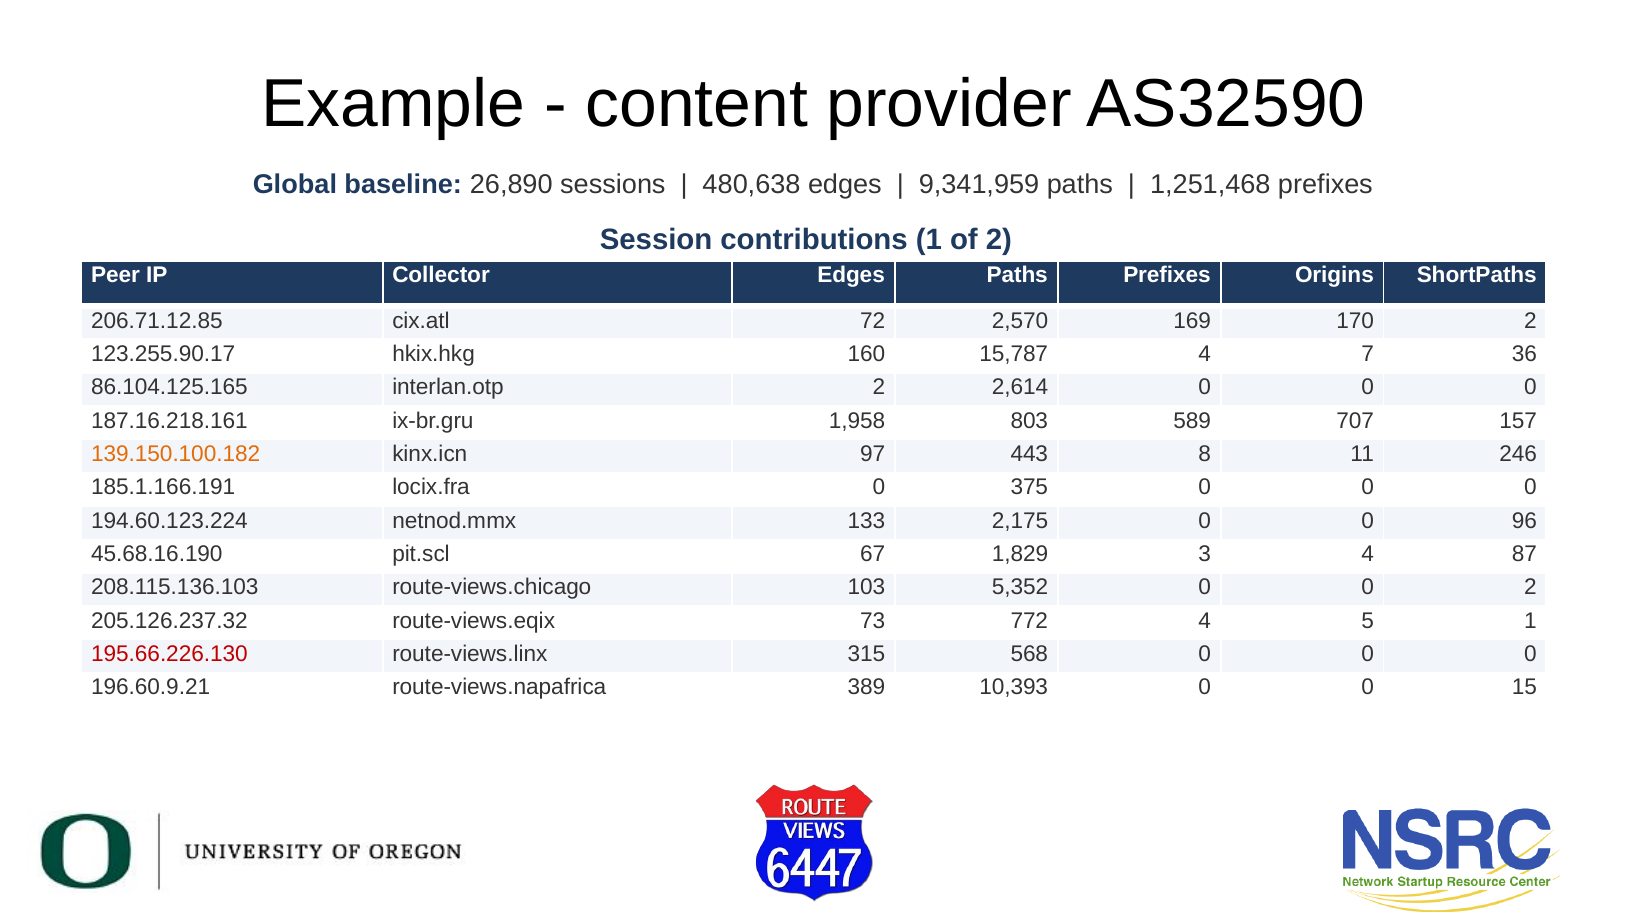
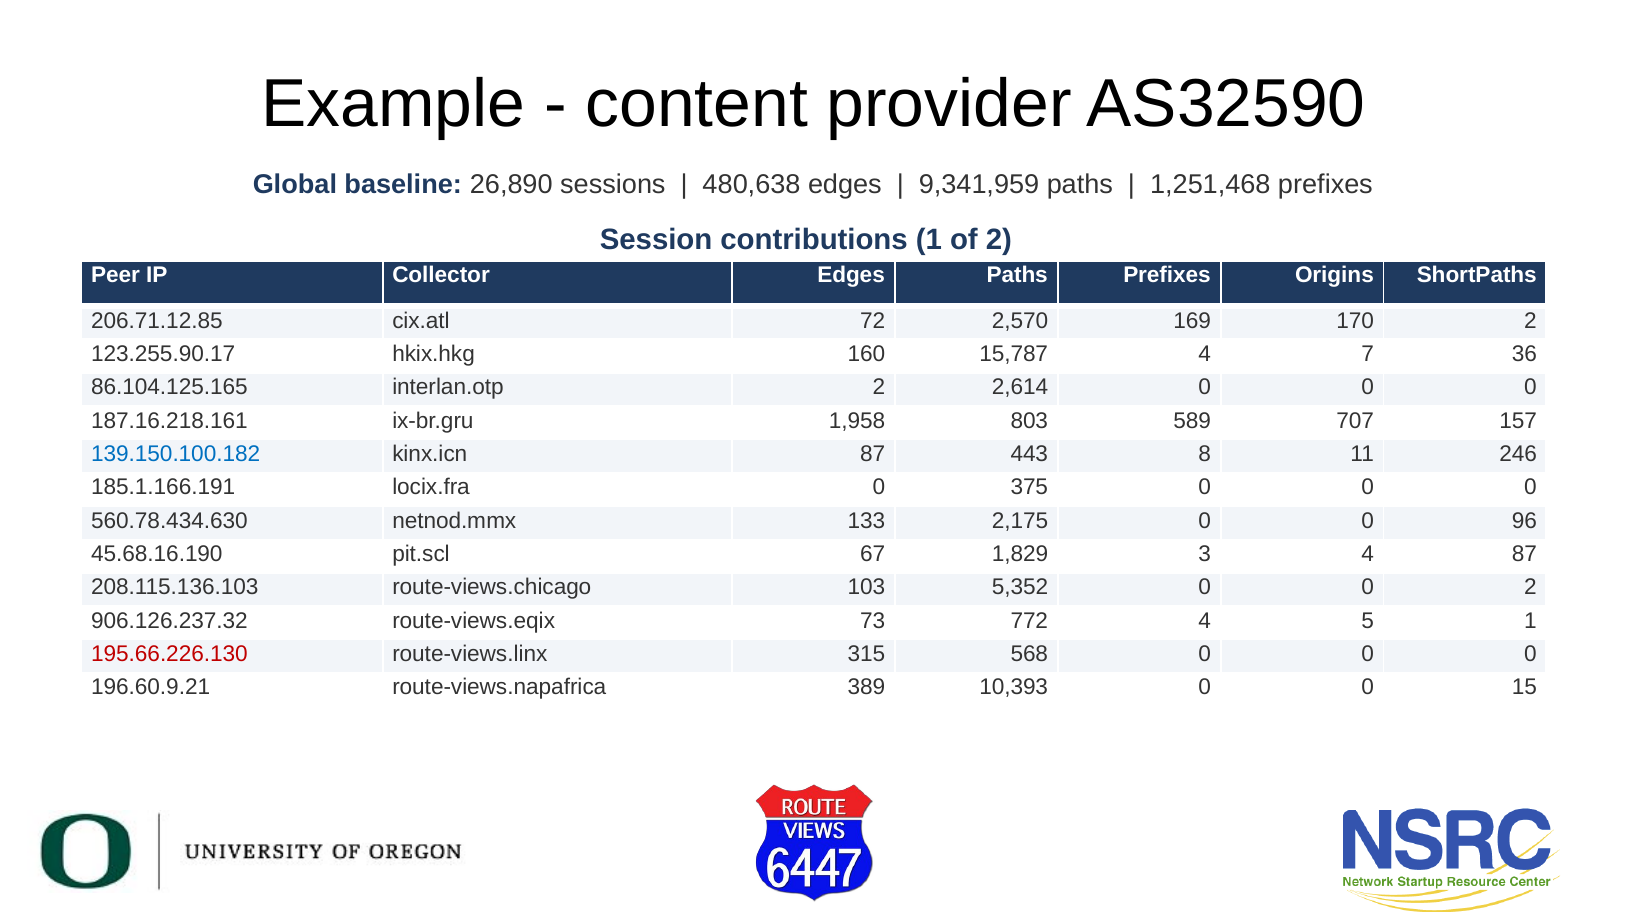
139.150.100.182 colour: orange -> blue (176, 454)
kinx.icn 97: 97 -> 87 (873, 454)
194.60.123.224: 194.60.123.224 -> 560.78.434.630 (169, 521)
205.126.237.32: 205.126.237.32 -> 906.126.237.32 (169, 621)
